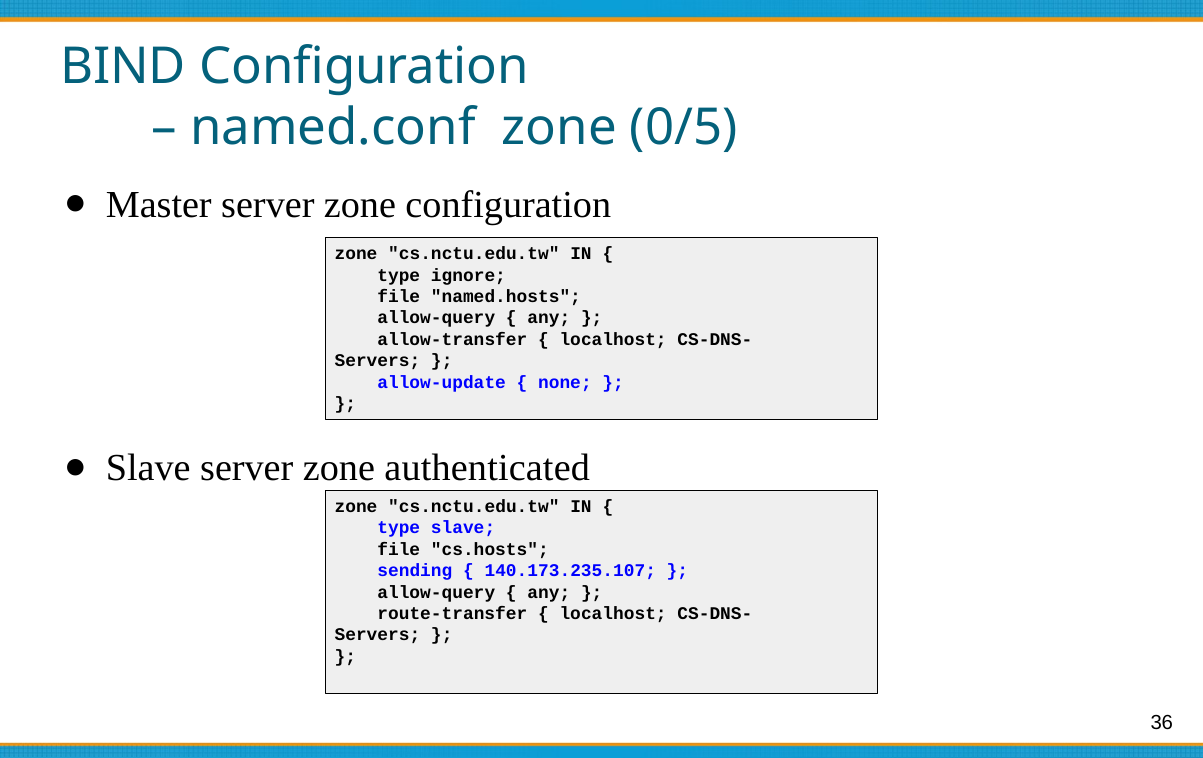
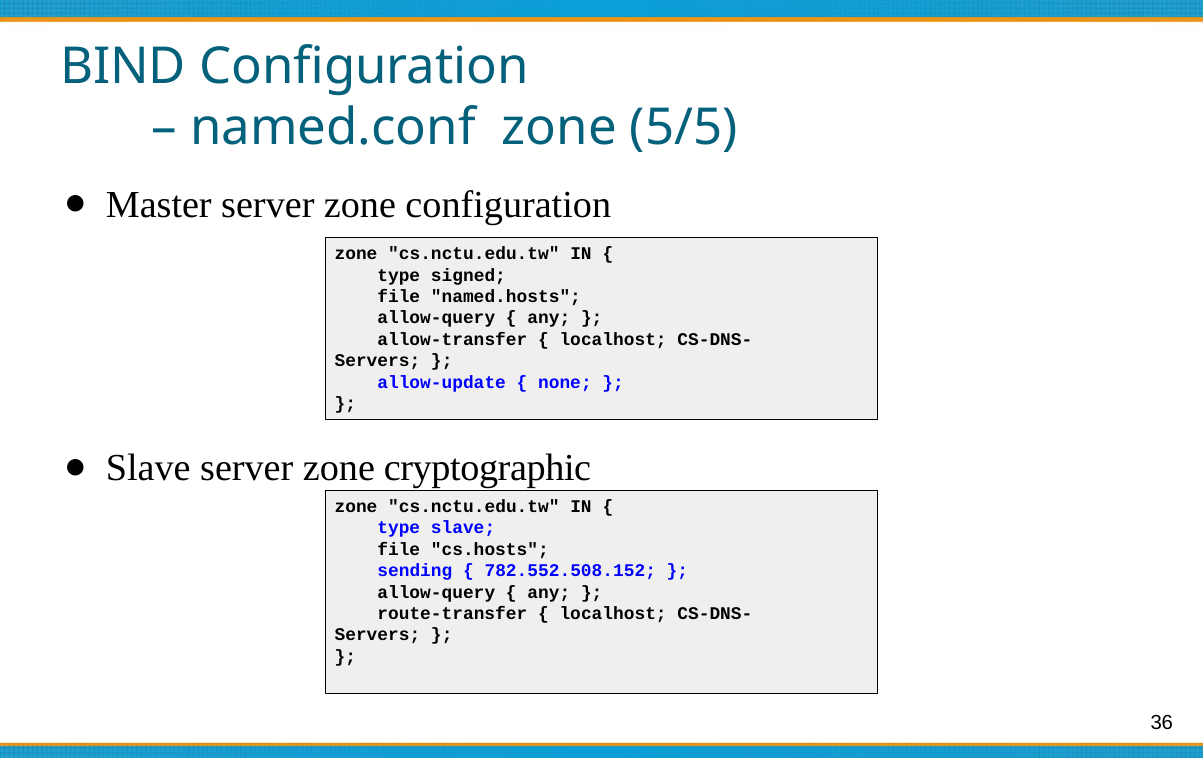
0/5: 0/5 -> 5/5 (684, 128)
ignore: ignore -> signed (468, 275)
authenticated: authenticated -> cryptographic (487, 468)
140.173.235.107: 140.173.235.107 -> 782.552.508.152 (570, 571)
